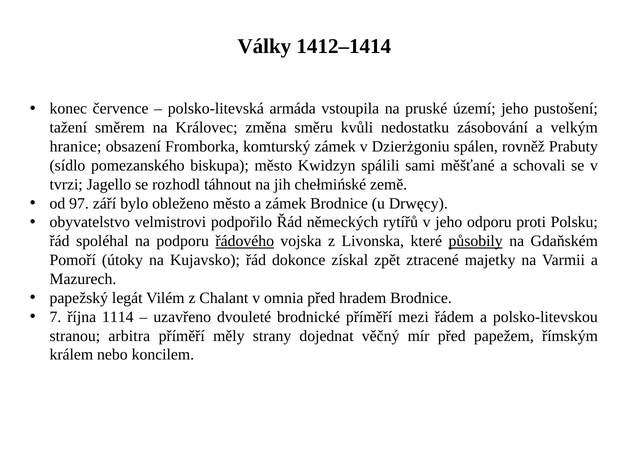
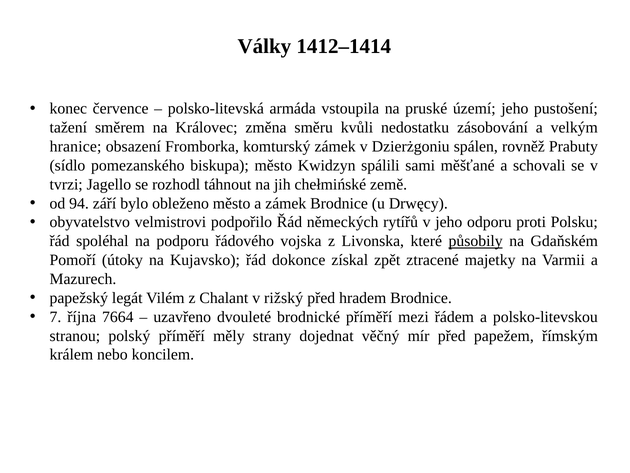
97: 97 -> 94 (79, 203)
řádového underline: present -> none (245, 241)
omnia: omnia -> rižský (284, 298)
1114: 1114 -> 7664 (118, 317)
arbitra: arbitra -> polský (129, 335)
